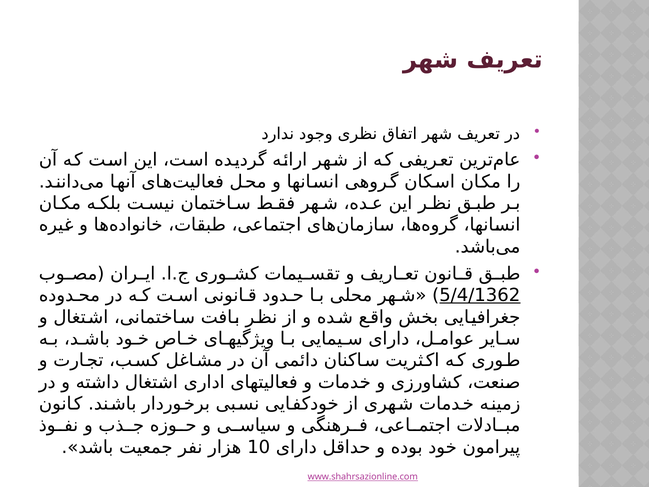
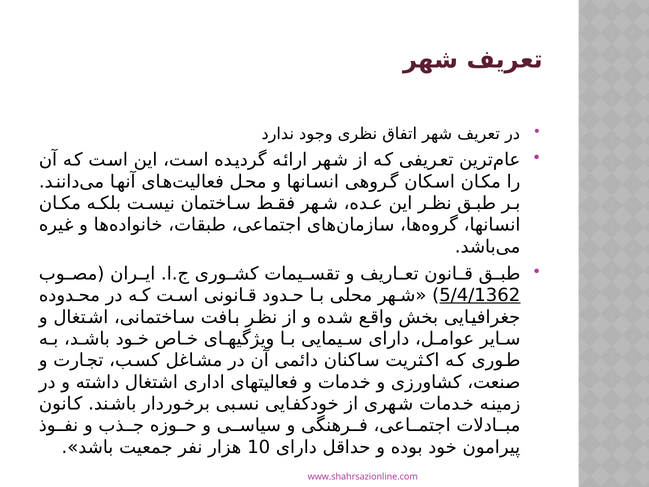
www.shahrsazionline.com underline: present -> none (363, 477)
